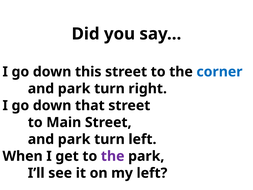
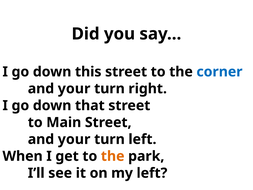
park: park -> your (74, 89)
park: park -> your (74, 139)
the colour: purple -> orange (113, 156)
